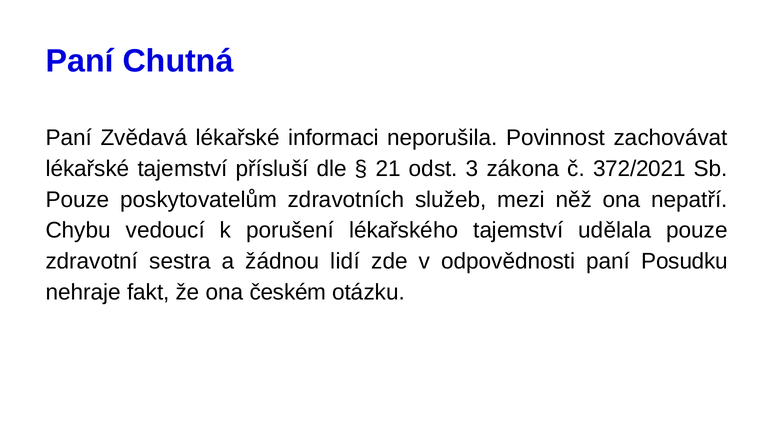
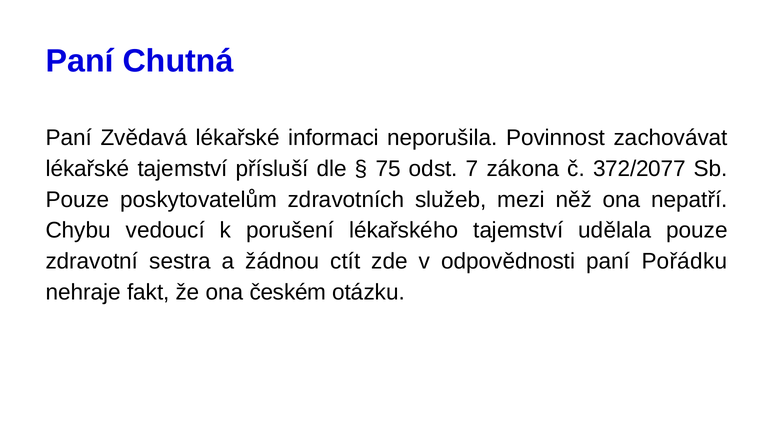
21: 21 -> 75 (388, 169)
3: 3 -> 7 (472, 169)
372/2021: 372/2021 -> 372/2077 (639, 169)
lidí: lidí -> ctít (345, 261)
Posudku: Posudku -> Pořádku (684, 261)
